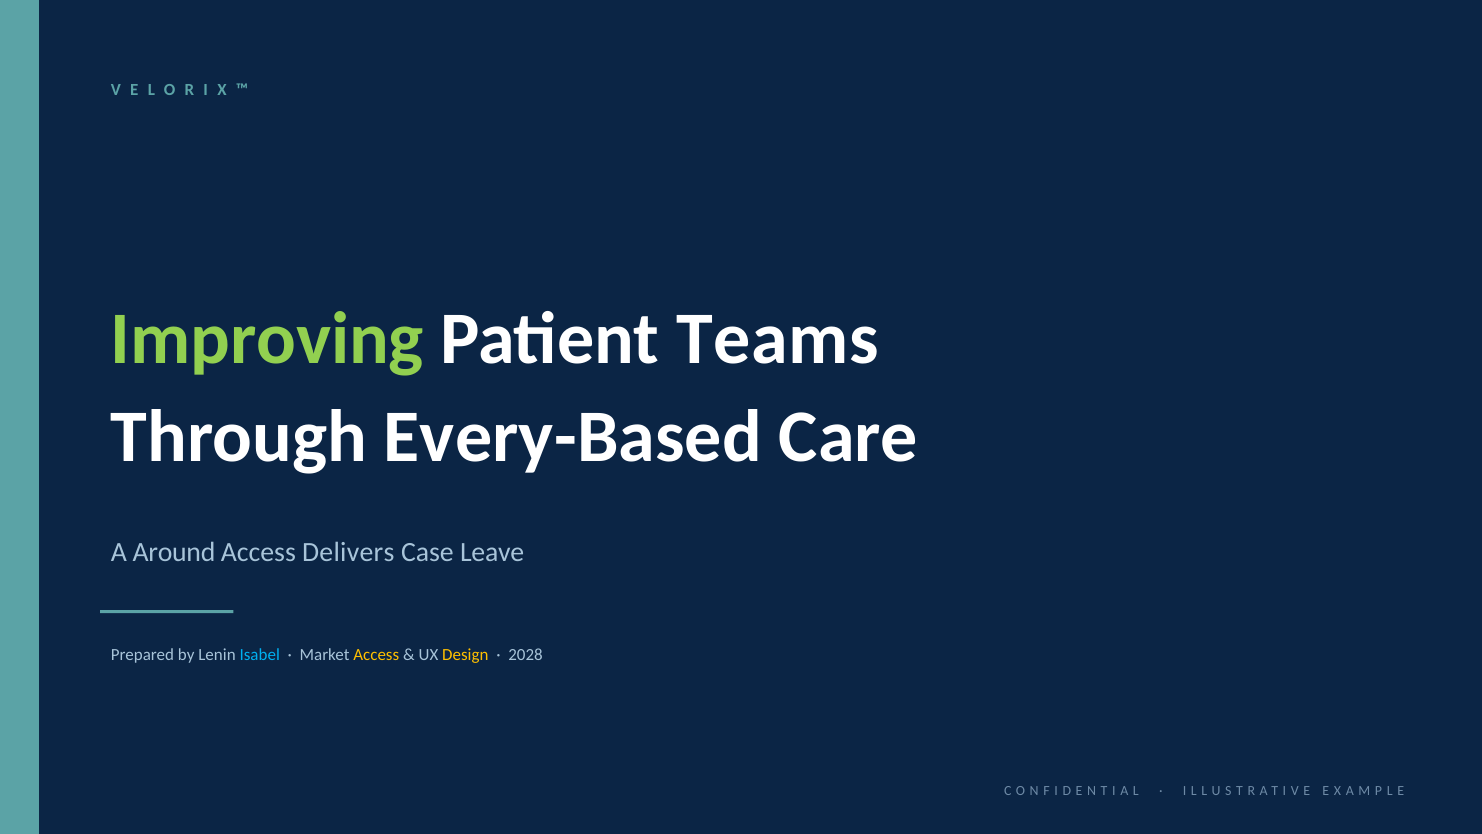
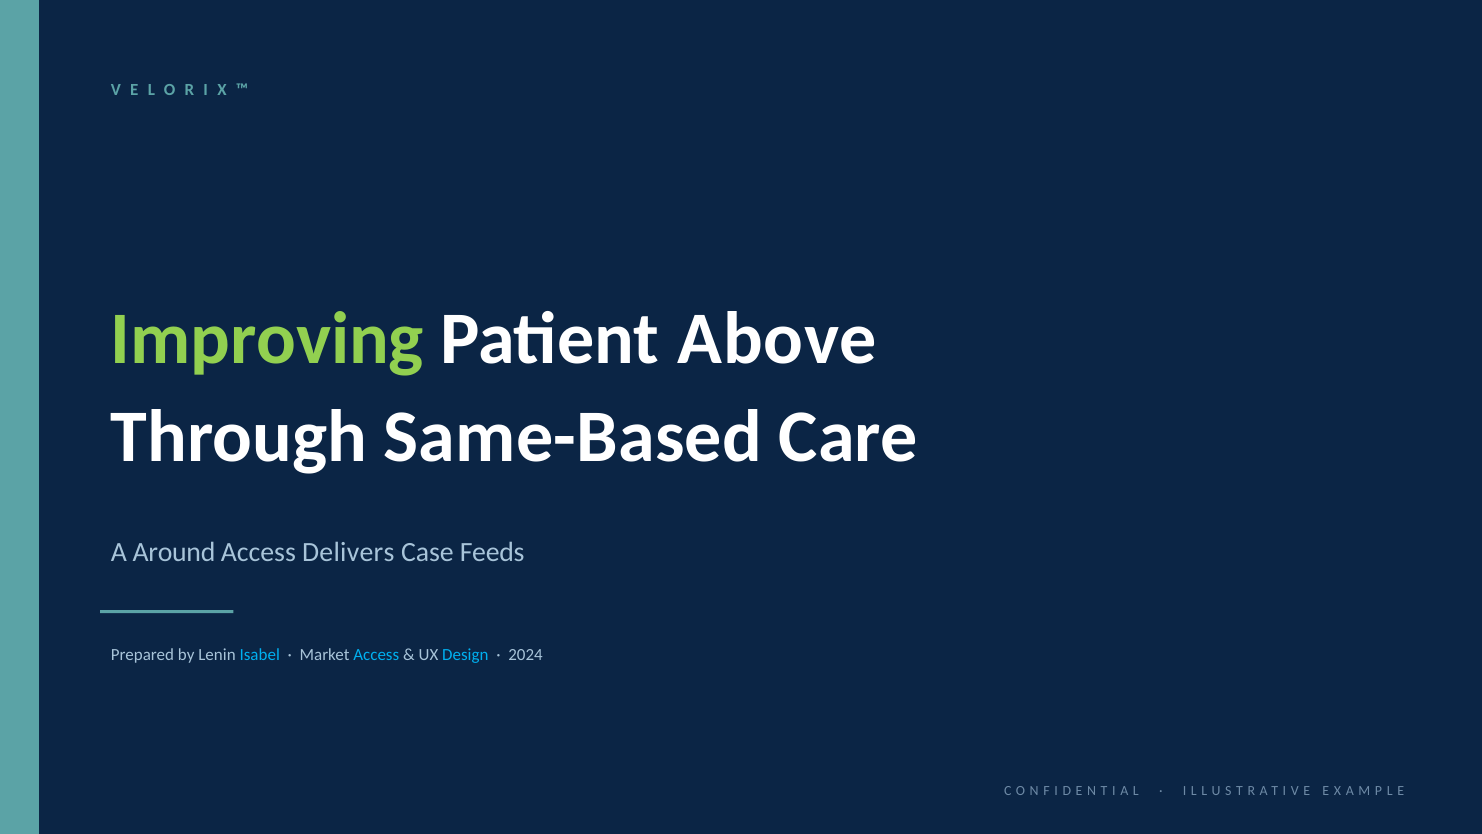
Teams: Teams -> Above (777, 339)
Every-Based: Every-Based -> Same-Based (573, 436)
Leave: Leave -> Feeds (492, 552)
Access colour: yellow -> light blue (376, 654)
Design colour: yellow -> light blue (465, 654)
2028: 2028 -> 2024 (526, 654)
